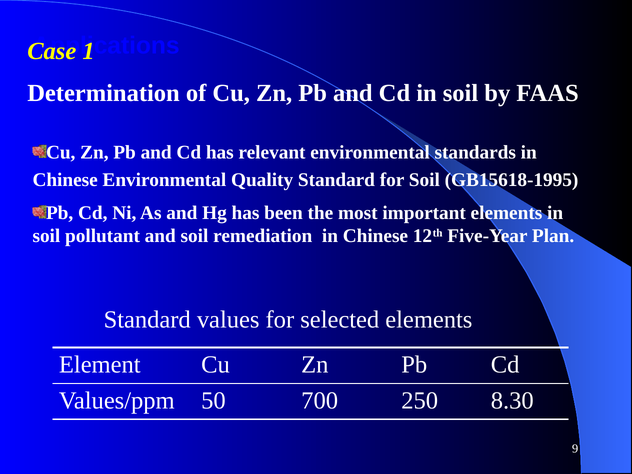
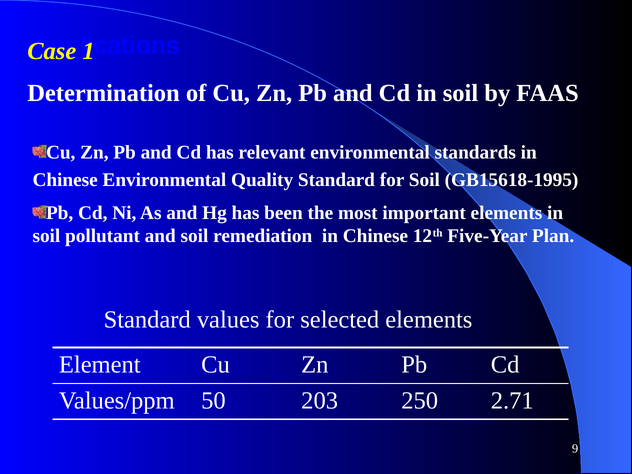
700: 700 -> 203 (320, 400)
8.30: 8.30 -> 2.71 (512, 400)
